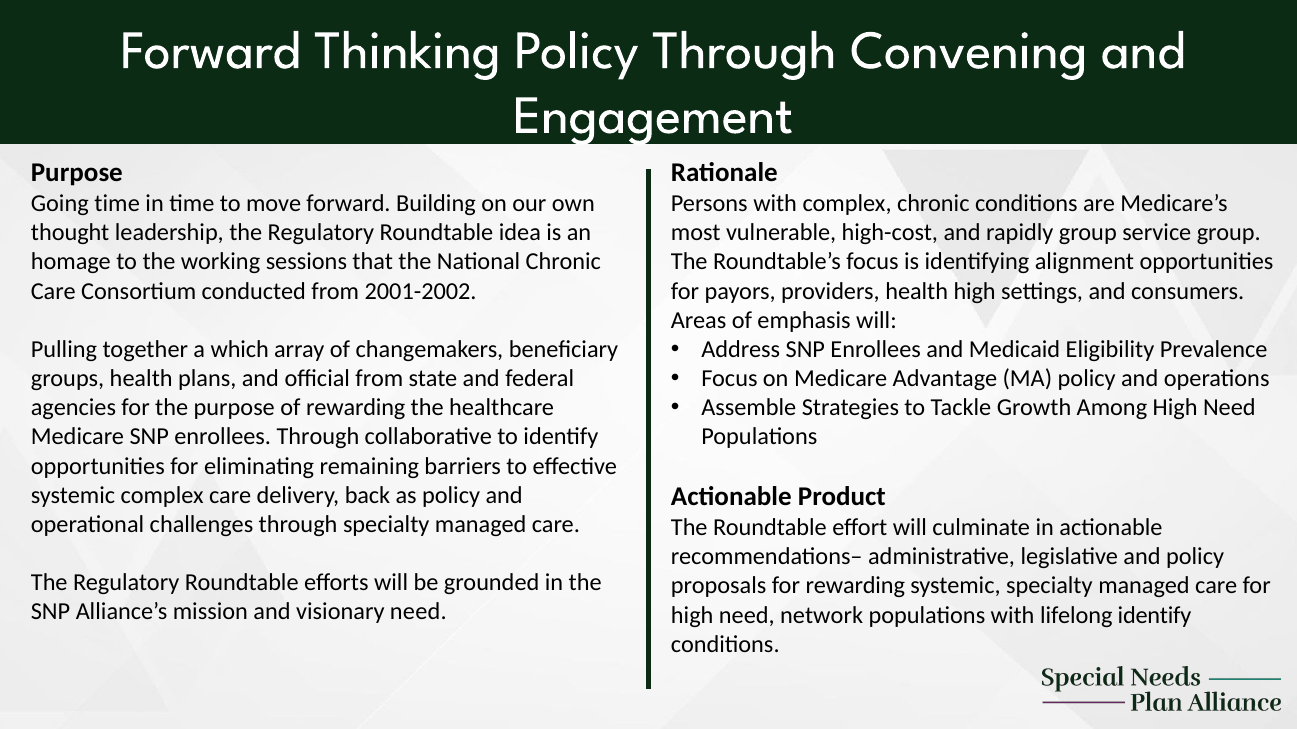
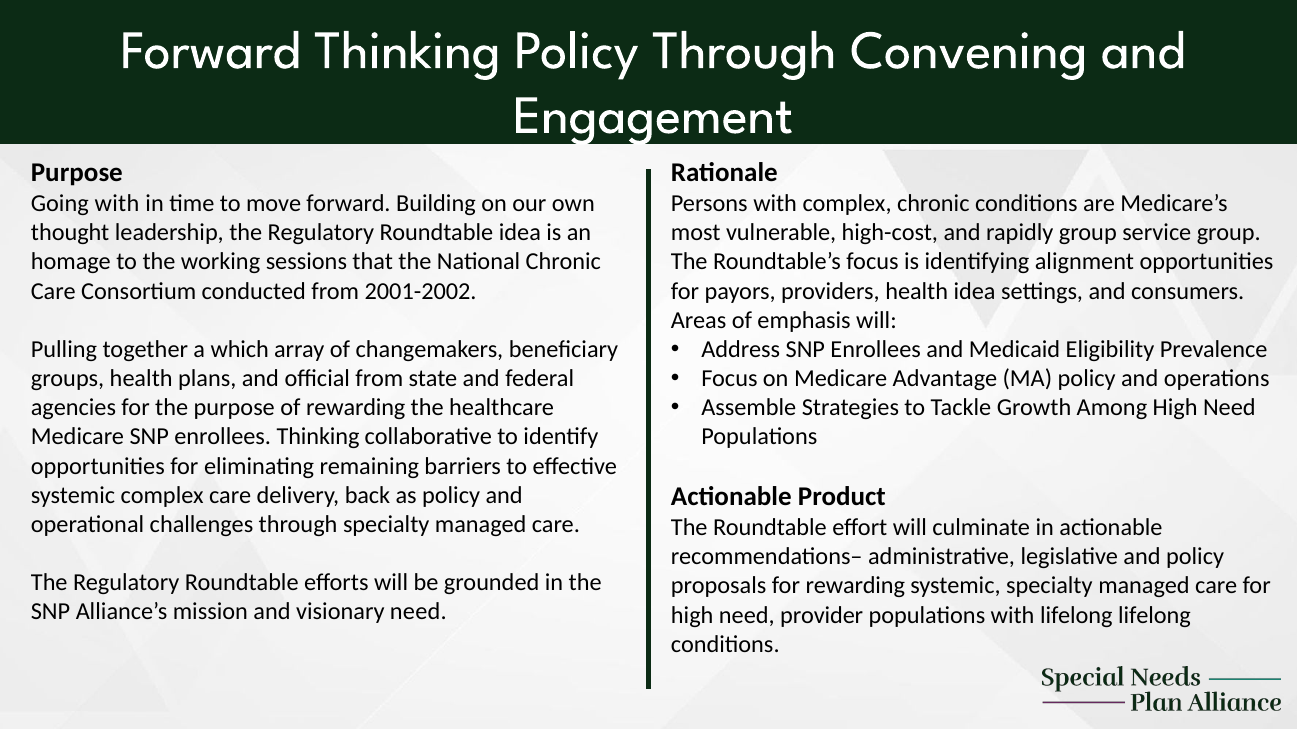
Going time: time -> with (117, 204)
health high: high -> idea (975, 291)
enrollees Through: Through -> Thinking (318, 437)
network: network -> provider (822, 615)
lifelong identify: identify -> lifelong (1154, 615)
